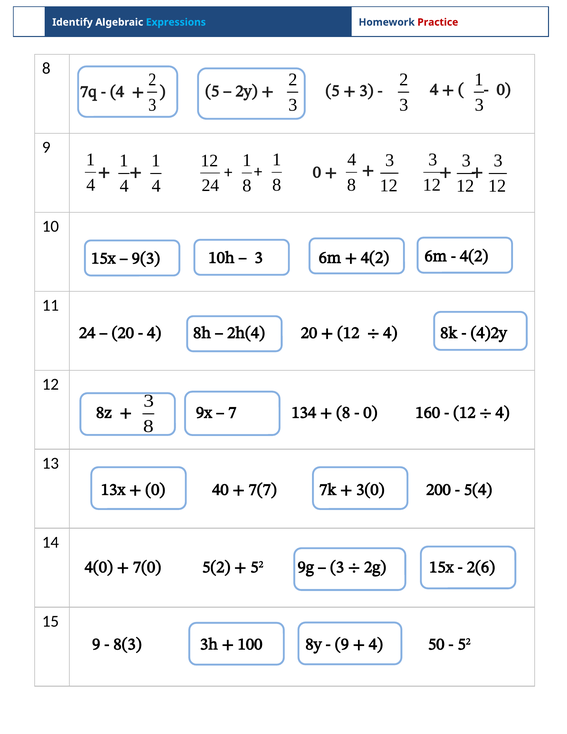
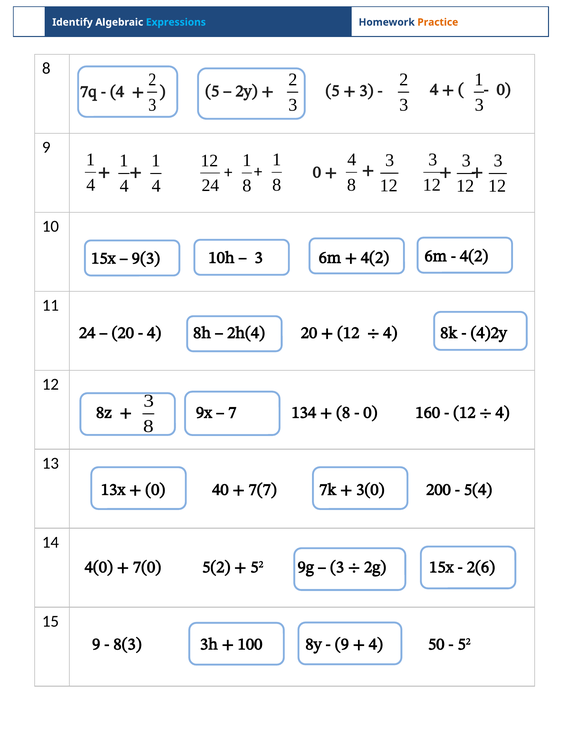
Practice colour: red -> orange (438, 22)
